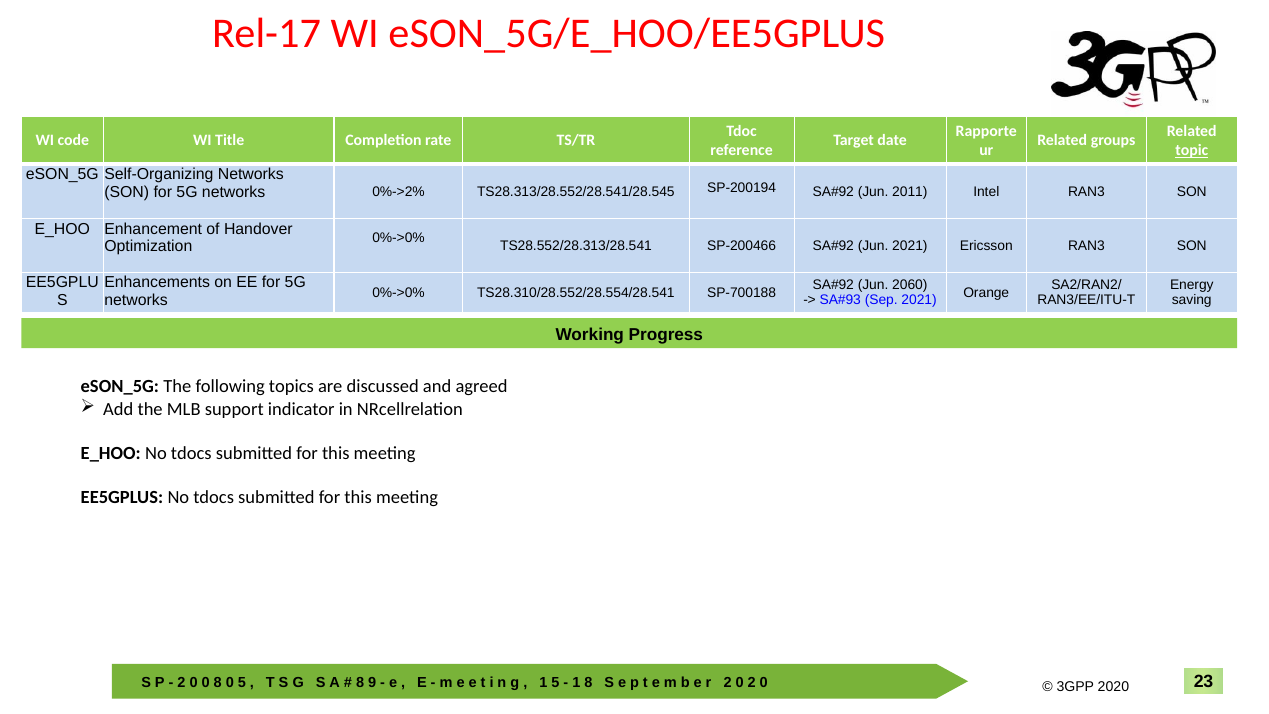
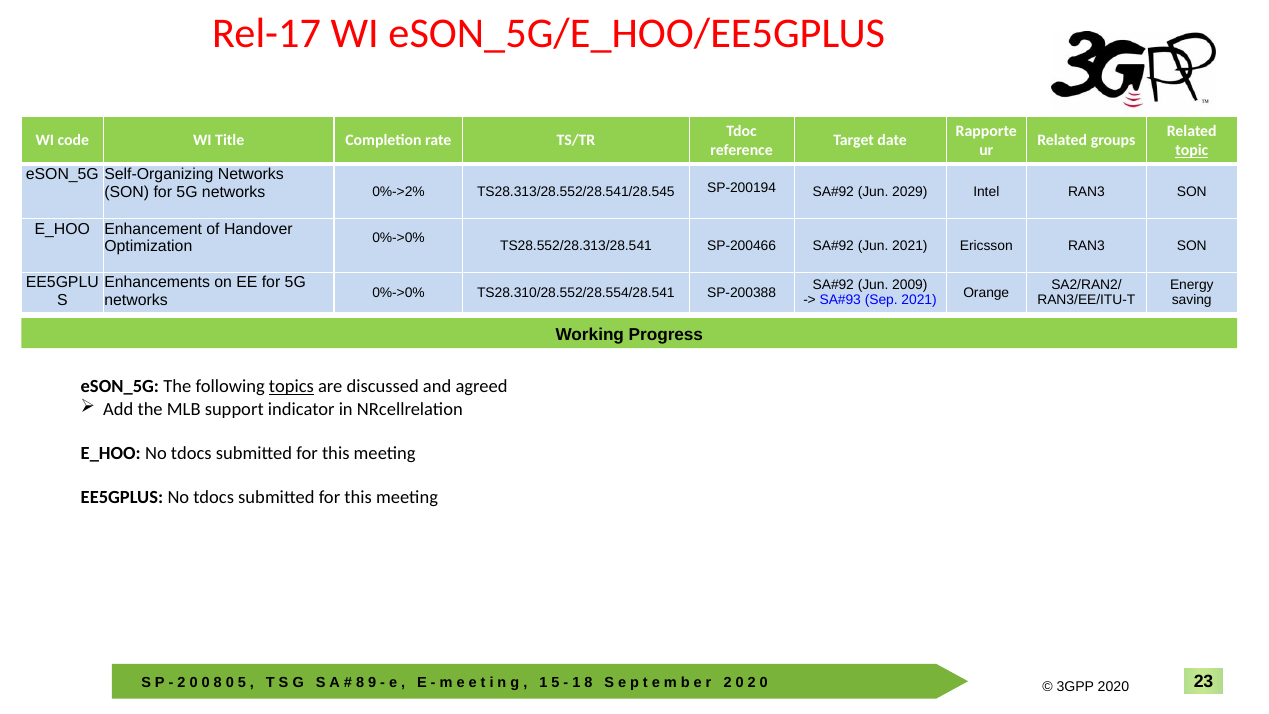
2011: 2011 -> 2029 (910, 192)
2060: 2060 -> 2009 (910, 285)
SP-700188: SP-700188 -> SP-200388 (742, 292)
topics underline: none -> present (291, 387)
